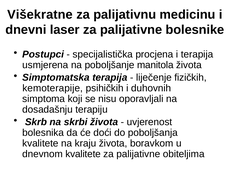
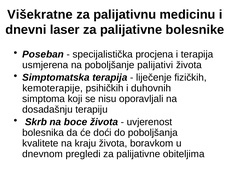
Postupci: Postupci -> Poseban (43, 54)
manitola: manitola -> palijativi (155, 65)
skrbi: skrbi -> boce (76, 122)
dnevnom kvalitete: kvalitete -> pregledi (83, 154)
